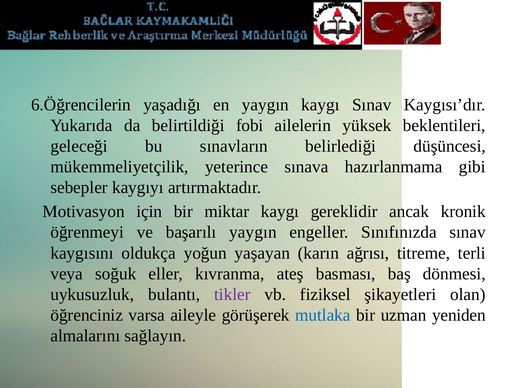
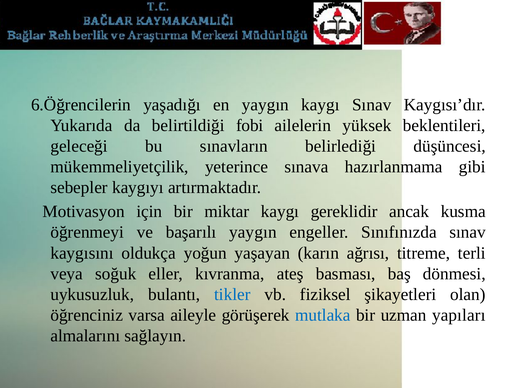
kronik: kronik -> kusma (463, 211)
tikler colour: purple -> blue (232, 294)
yeniden: yeniden -> yapıları (459, 315)
